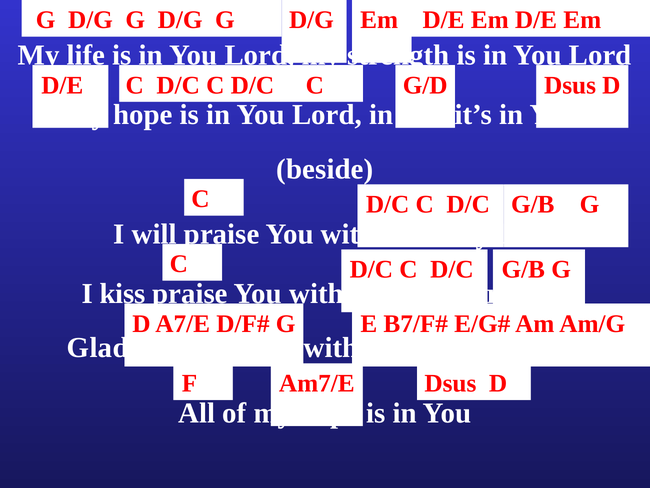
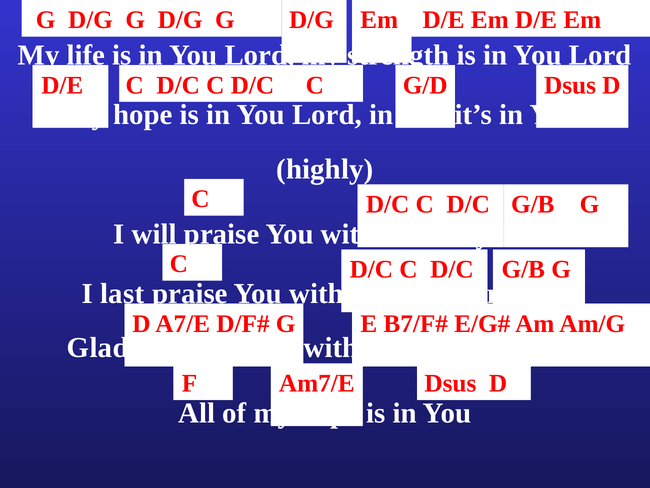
beside: beside -> highly (325, 169)
kiss: kiss -> last (122, 293)
